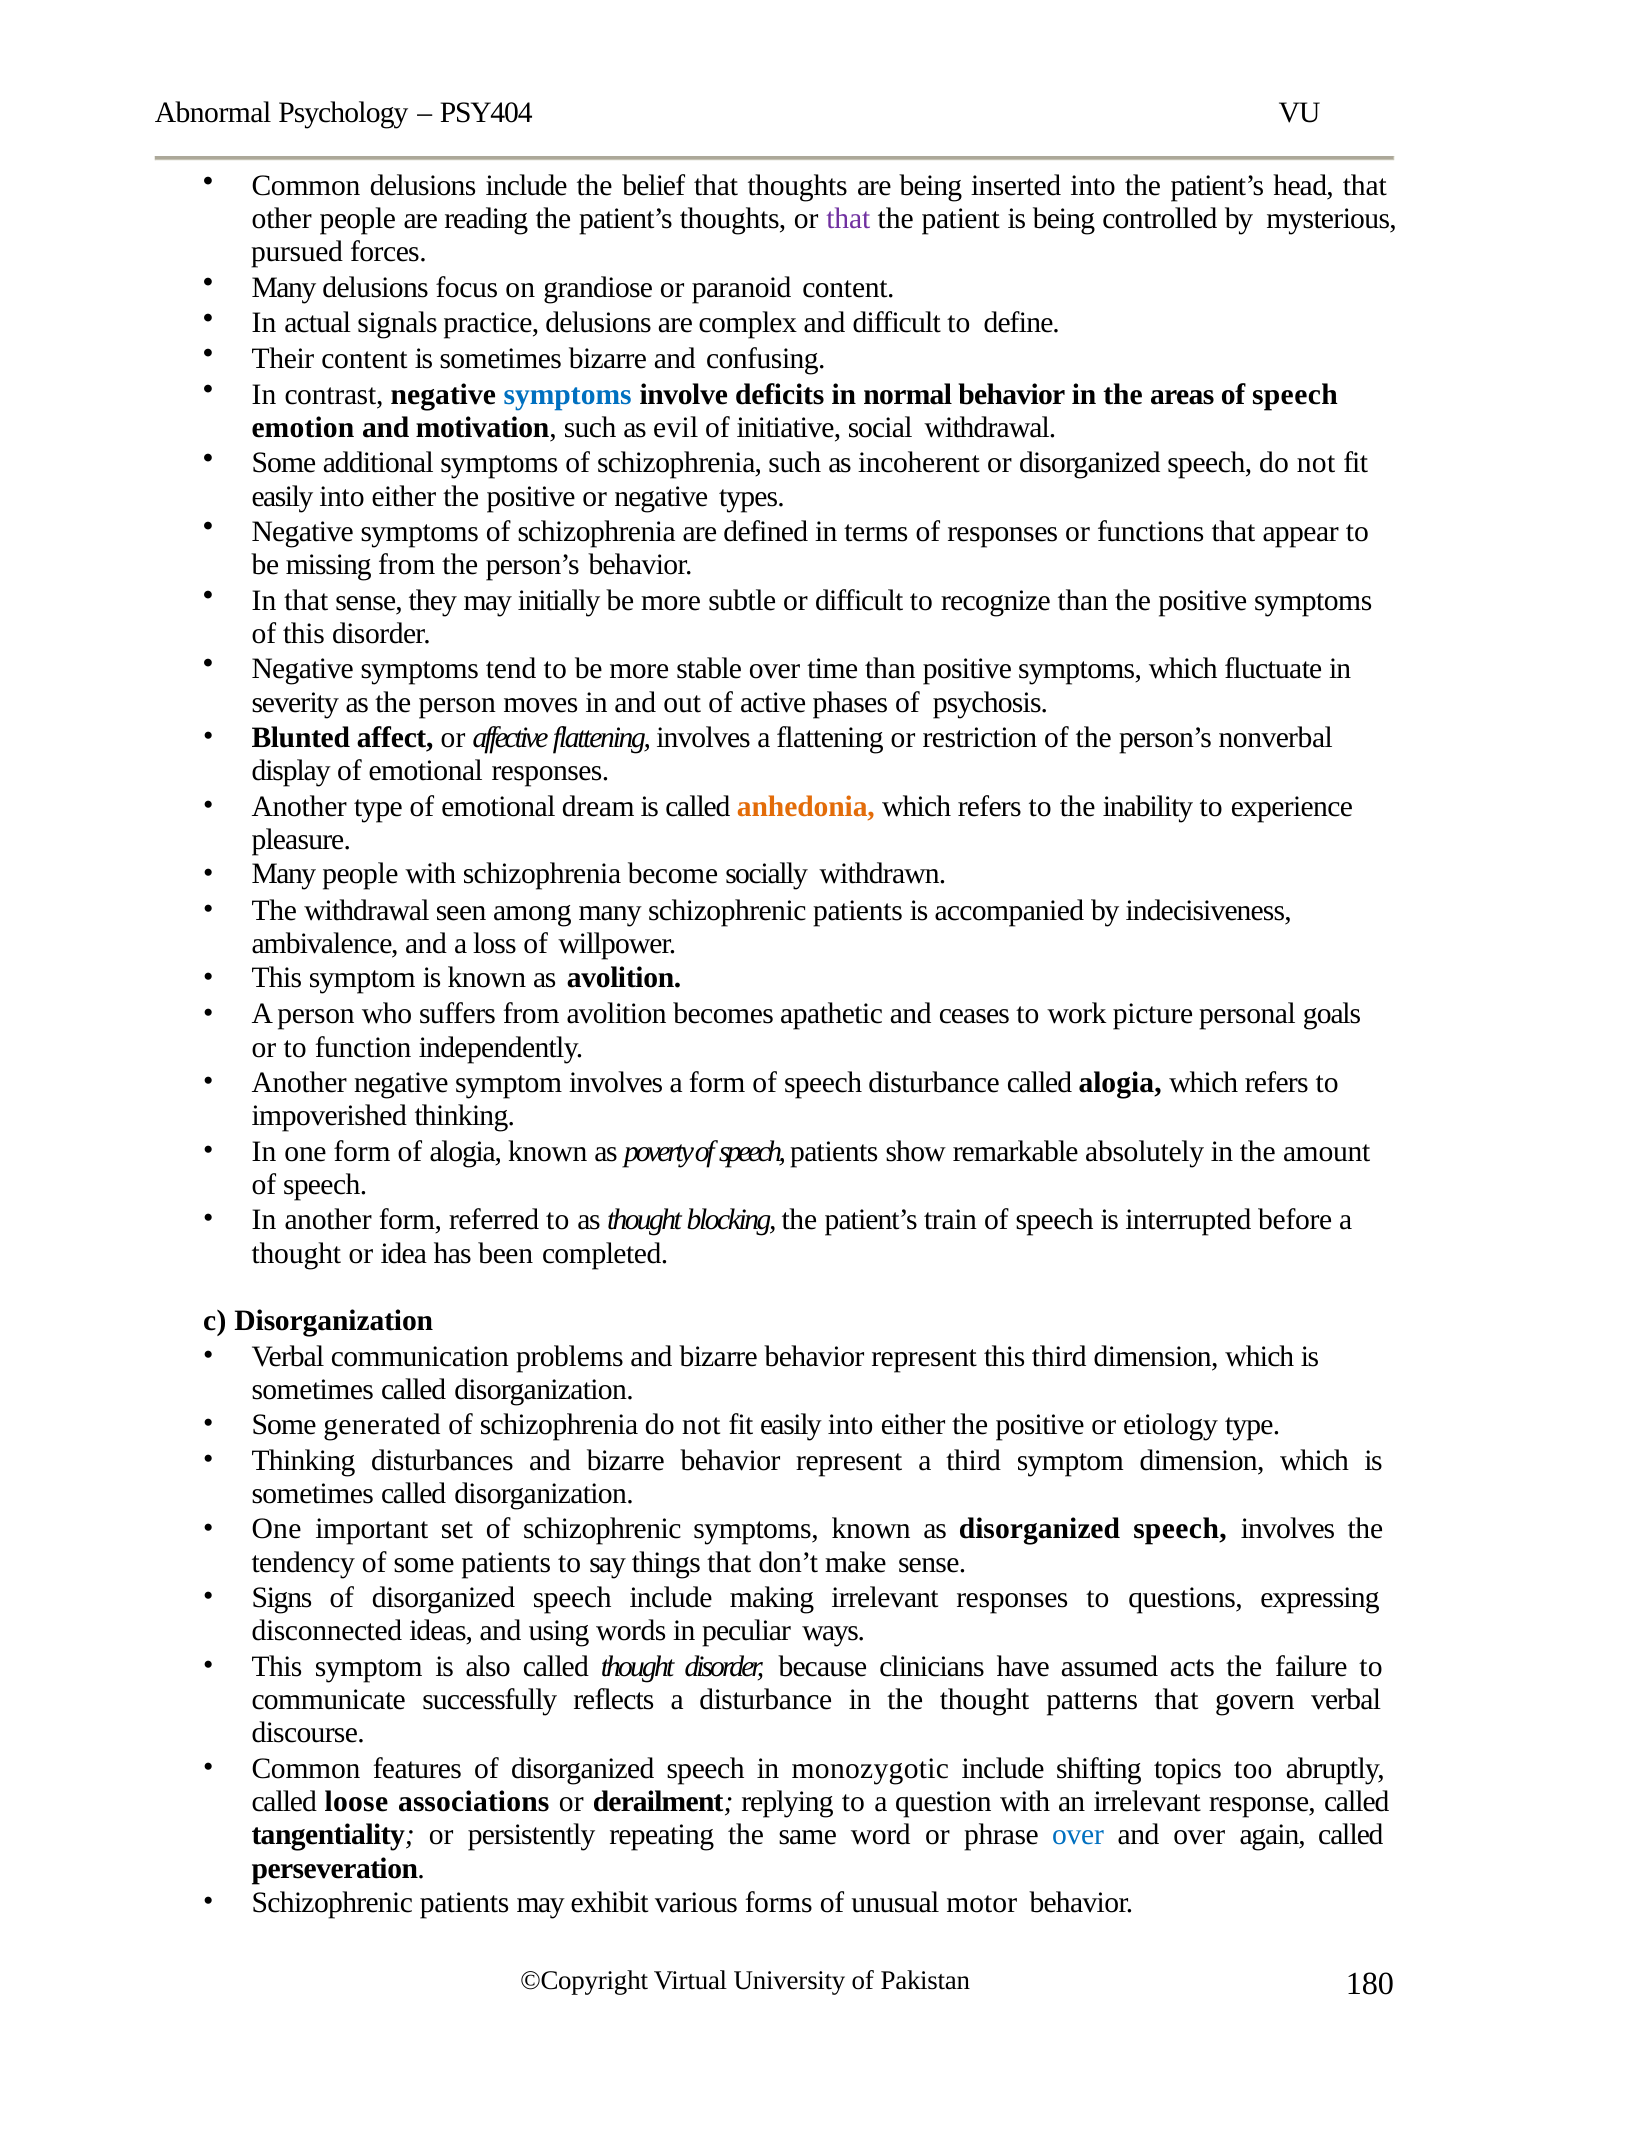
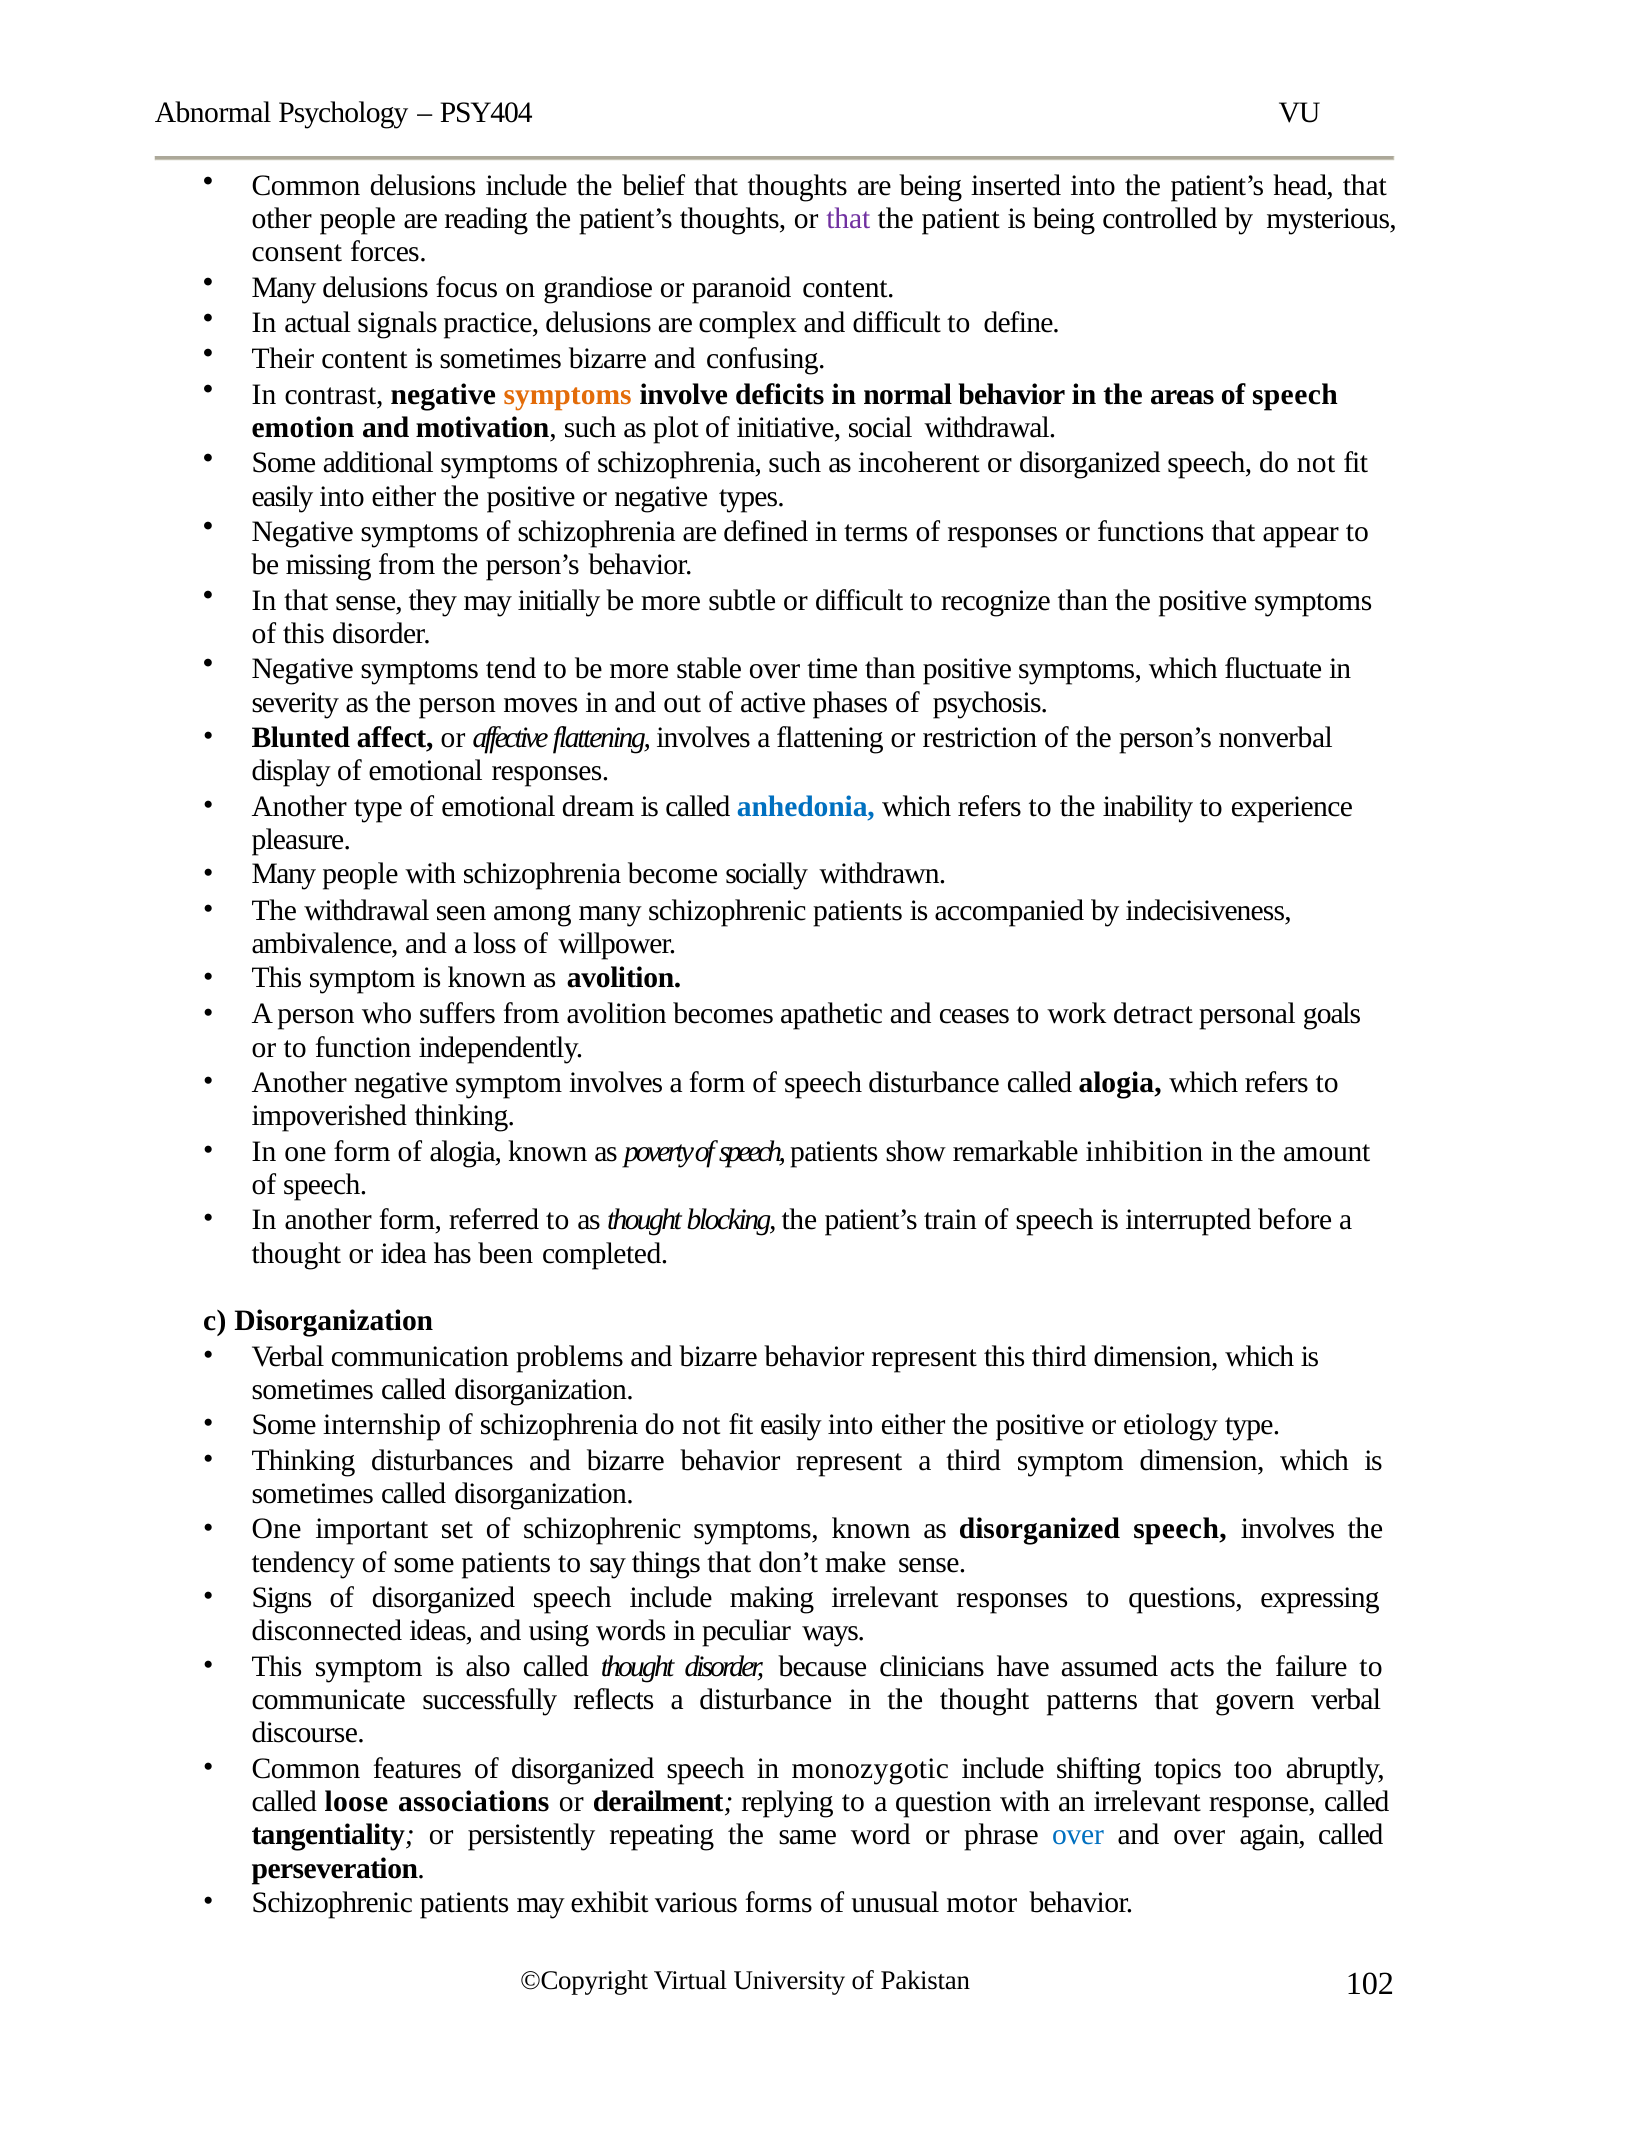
pursued: pursued -> consent (297, 252)
symptoms colour: blue -> orange (568, 395)
evil: evil -> plot (676, 428)
anhedonia colour: orange -> blue (806, 806)
picture: picture -> detract (1153, 1014)
absolutely: absolutely -> inhibition (1144, 1152)
generated: generated -> internship (382, 1424)
180: 180 -> 102 (1370, 1984)
